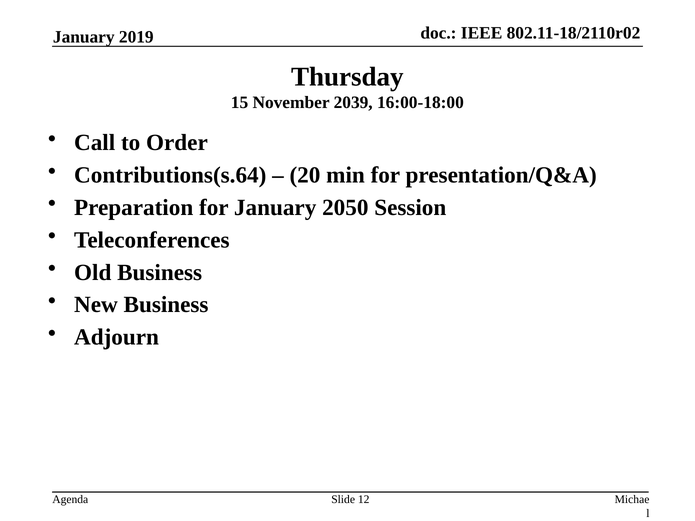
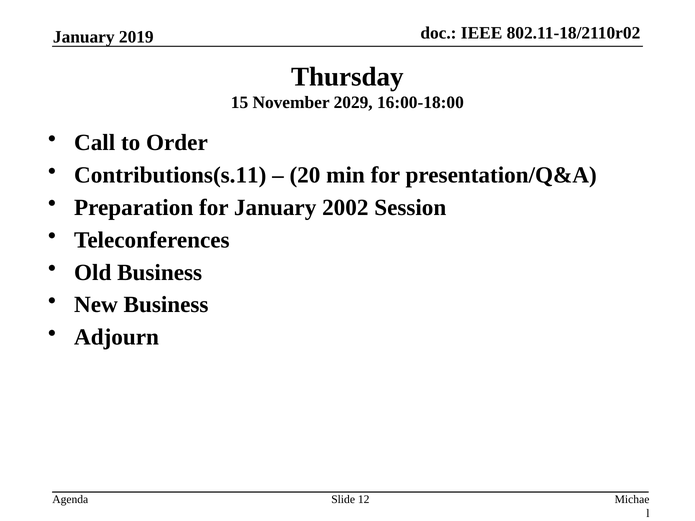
2039: 2039 -> 2029 (353, 103)
Contributions(s.64: Contributions(s.64 -> Contributions(s.11 (170, 175)
2050: 2050 -> 2002 (345, 208)
